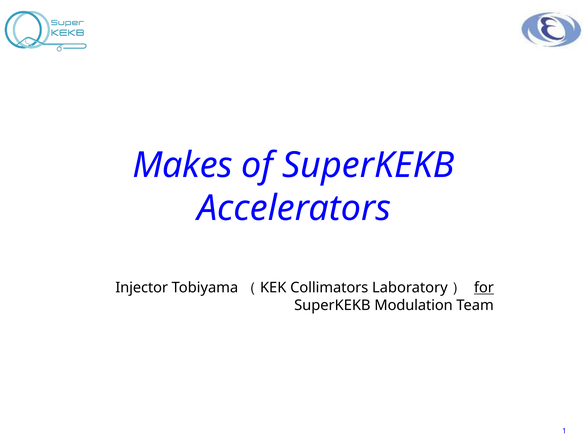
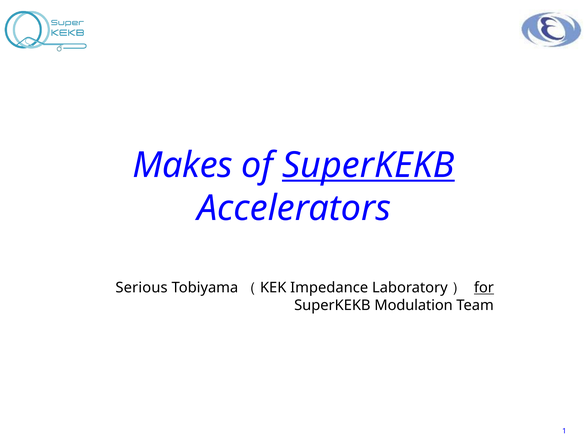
SuperKEKB underline: none -> present (368, 165)
Injector: Injector -> Serious (142, 288)
Collimators: Collimators -> Impedance (329, 288)
